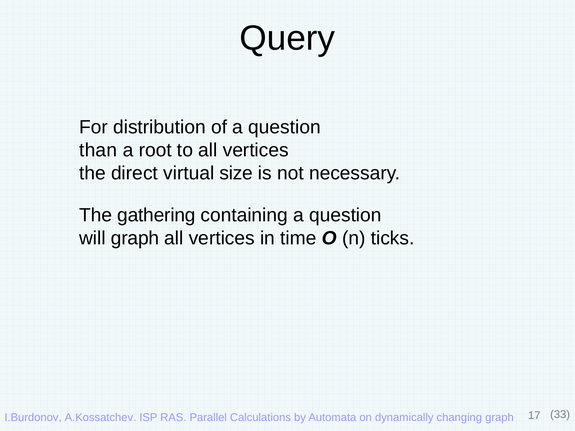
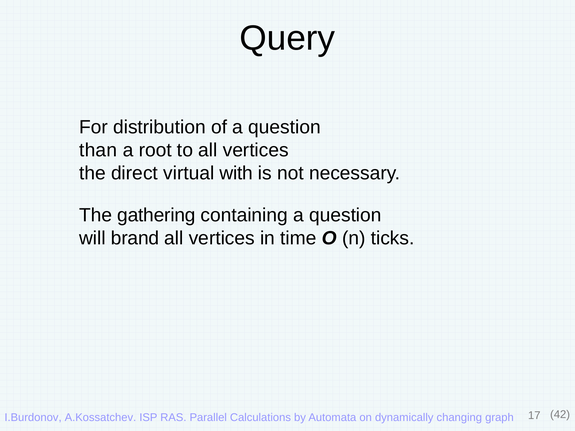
size: size -> with (236, 173)
will graph: graph -> brand (135, 238)
33: 33 -> 42 (560, 415)
